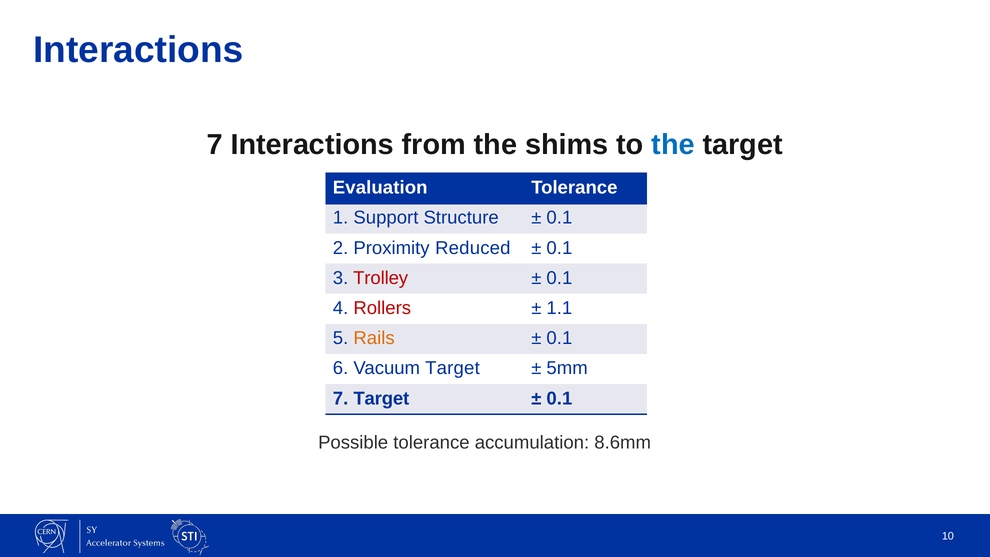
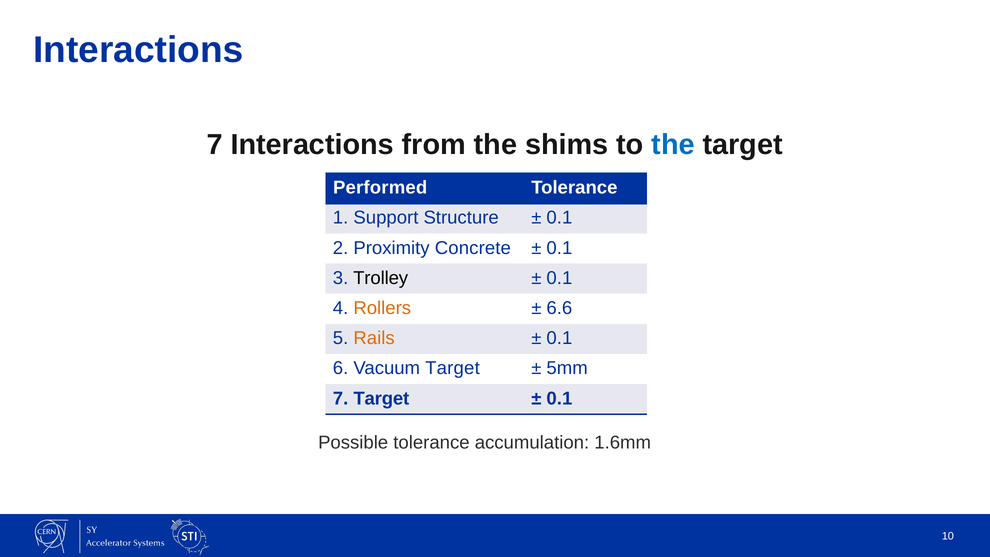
Evaluation: Evaluation -> Performed (380, 188)
Reduced: Reduced -> Concrete (473, 248)
Trolley colour: red -> black (381, 278)
Rollers colour: red -> orange (382, 308)
1.1: 1.1 -> 6.6 (559, 308)
8.6mm: 8.6mm -> 1.6mm (623, 443)
